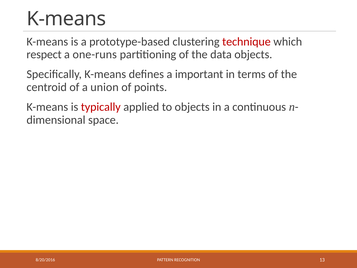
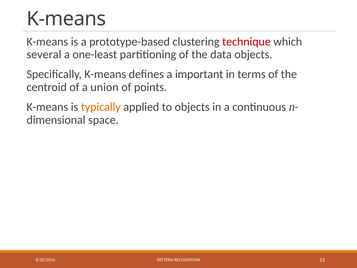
respect: respect -> several (44, 54)
one-runs: one-runs -> one-least (95, 54)
typically colour: red -> orange (101, 107)
